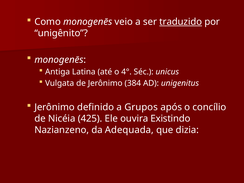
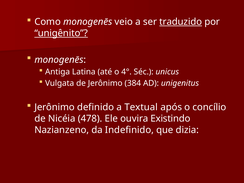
unigênito underline: none -> present (61, 33)
Grupos: Grupos -> Textual (141, 107)
425: 425 -> 478 (90, 119)
Adequada: Adequada -> Indefinido (129, 130)
